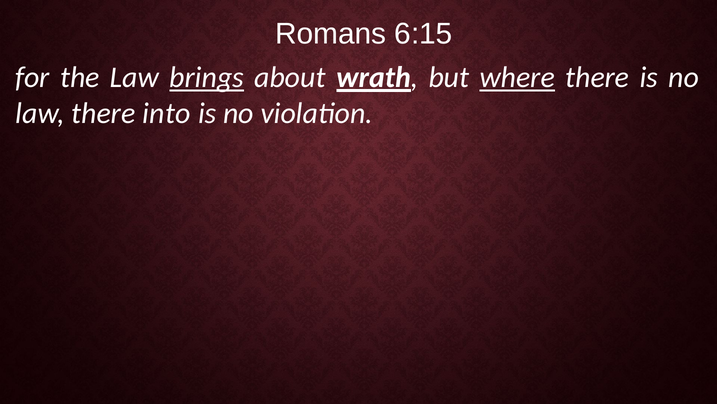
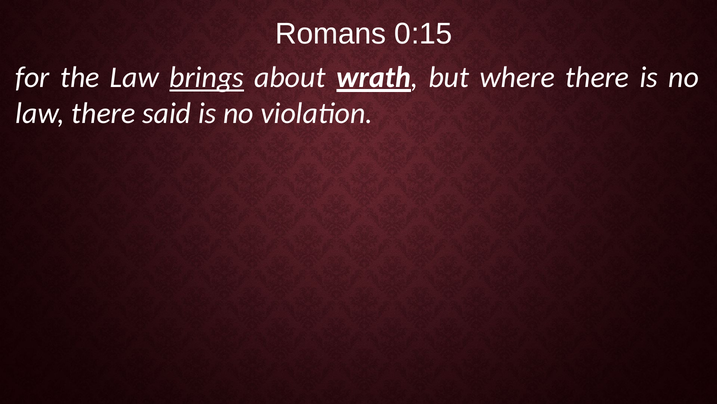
6:15: 6:15 -> 0:15 (423, 34)
where underline: present -> none (517, 77)
into: into -> said (167, 113)
